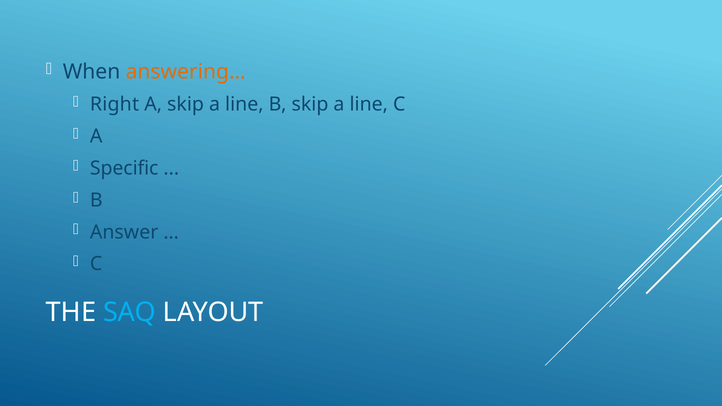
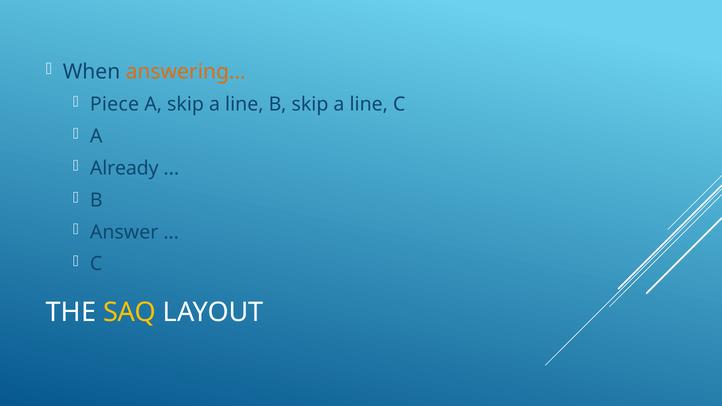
Right: Right -> Piece (115, 104)
Specific: Specific -> Already (124, 168)
SAQ colour: light blue -> yellow (130, 312)
